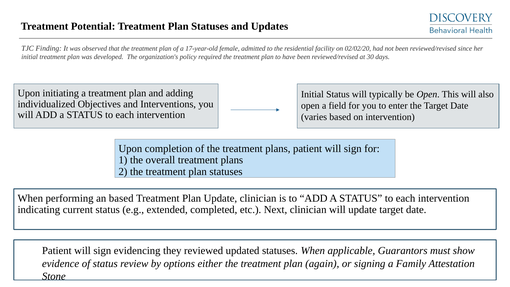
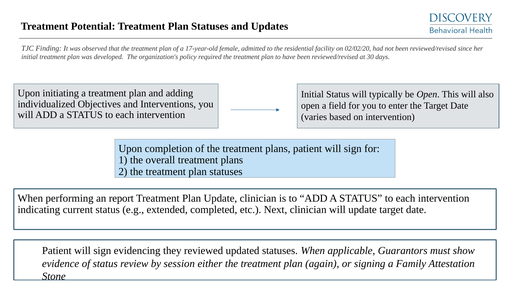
an based: based -> report (121, 198)
options: options -> session (179, 263)
